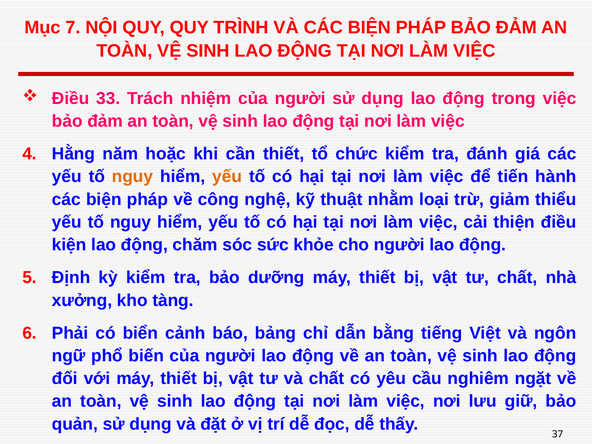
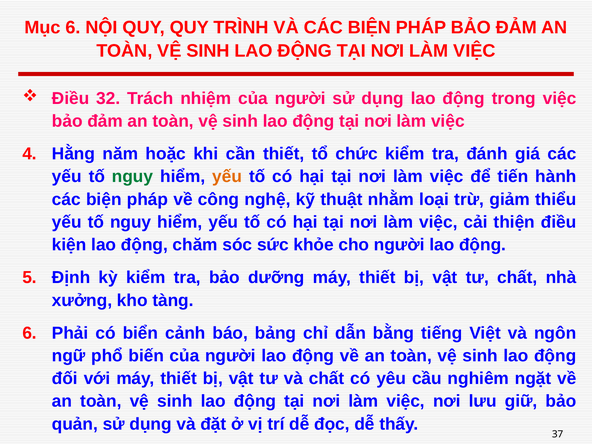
Mục 7: 7 -> 6 (73, 27)
33: 33 -> 32 (108, 98)
nguy colour: orange -> green (133, 177)
